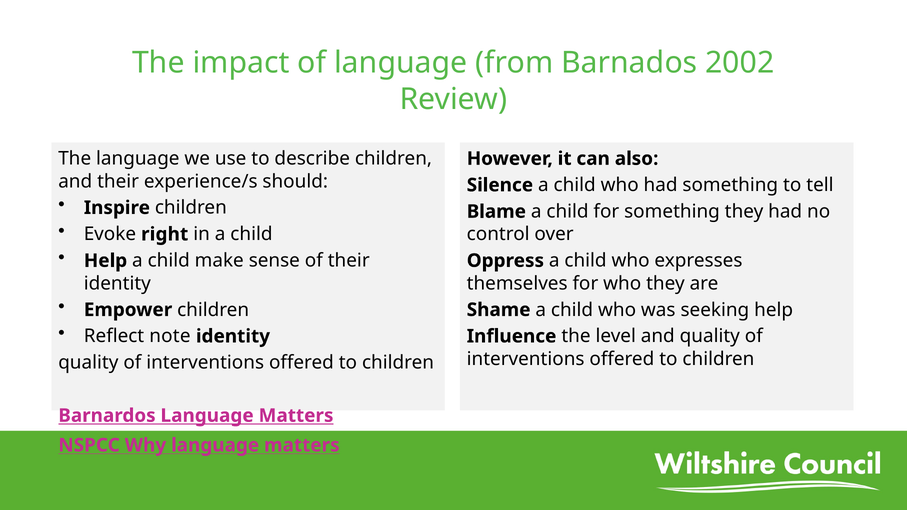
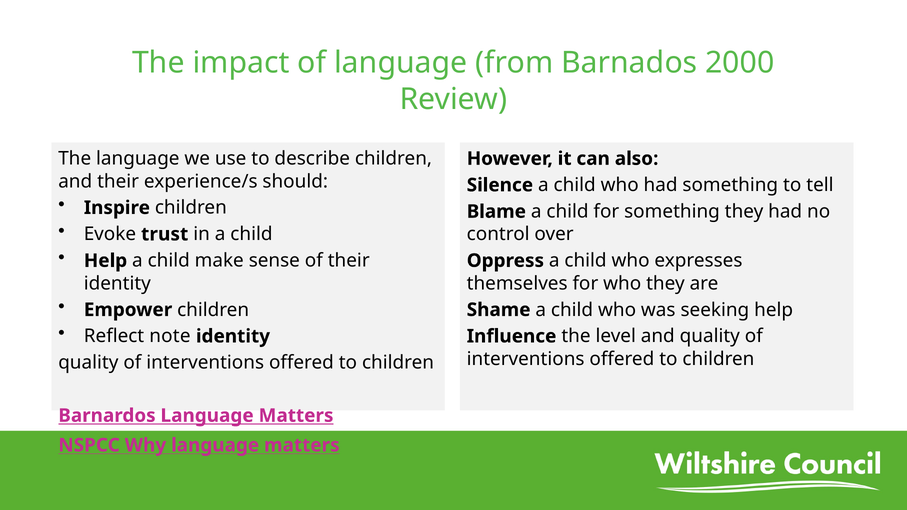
2002: 2002 -> 2000 (740, 63)
right: right -> trust (165, 234)
